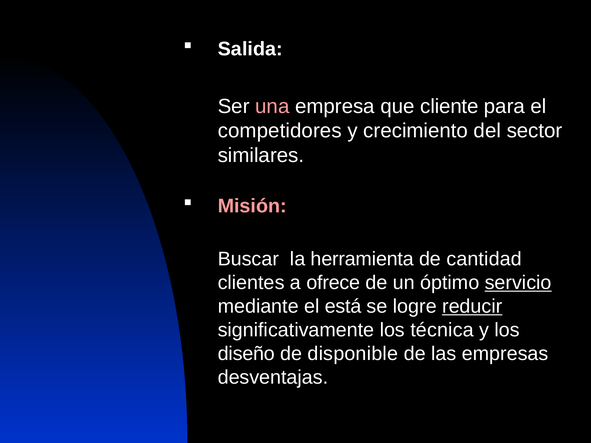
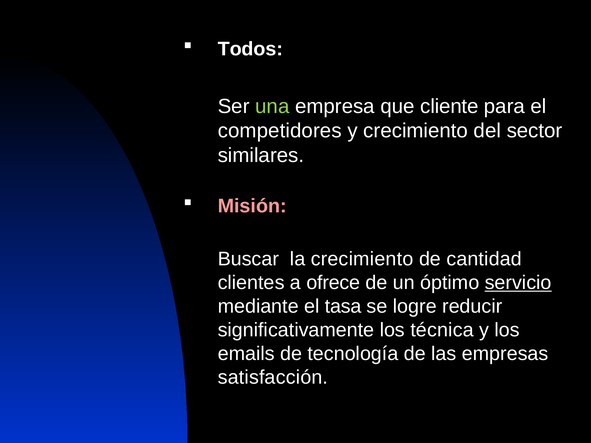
Salida: Salida -> Todos (250, 49)
una colour: pink -> light green (272, 106)
la herramienta: herramienta -> crecimiento (362, 259)
está: está -> tasa (343, 306)
reducir underline: present -> none (472, 306)
diseño: diseño -> emails (246, 354)
disponible: disponible -> tecnología (353, 354)
desventajas: desventajas -> satisfacción (273, 377)
